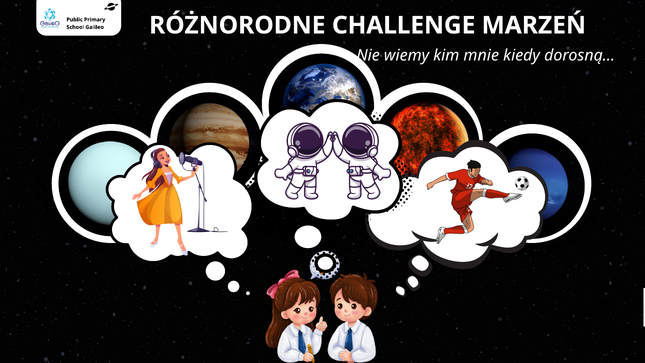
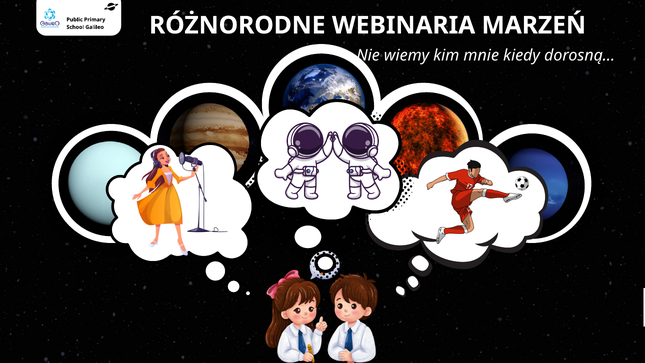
CHALLENGE: CHALLENGE -> WEBINARIA (404, 25)
